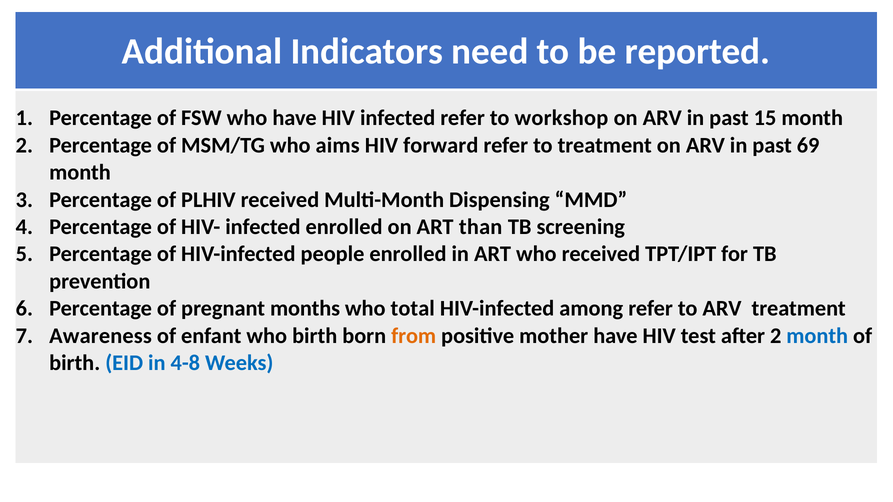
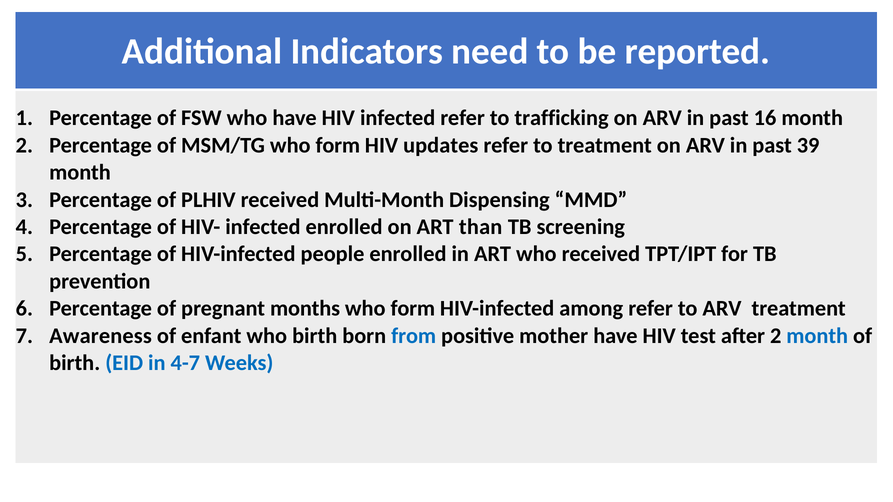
workshop: workshop -> trafficking (562, 118)
15: 15 -> 16 (765, 118)
MSM/TG who aims: aims -> form (338, 145)
forward: forward -> updates (441, 145)
69: 69 -> 39 (808, 145)
total: total -> form (413, 309)
from colour: orange -> blue (414, 336)
4-8: 4-8 -> 4-7 (185, 363)
